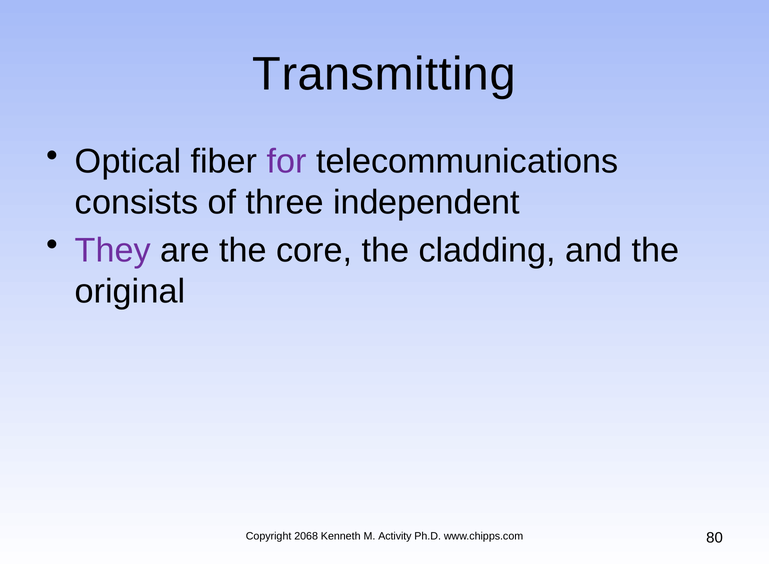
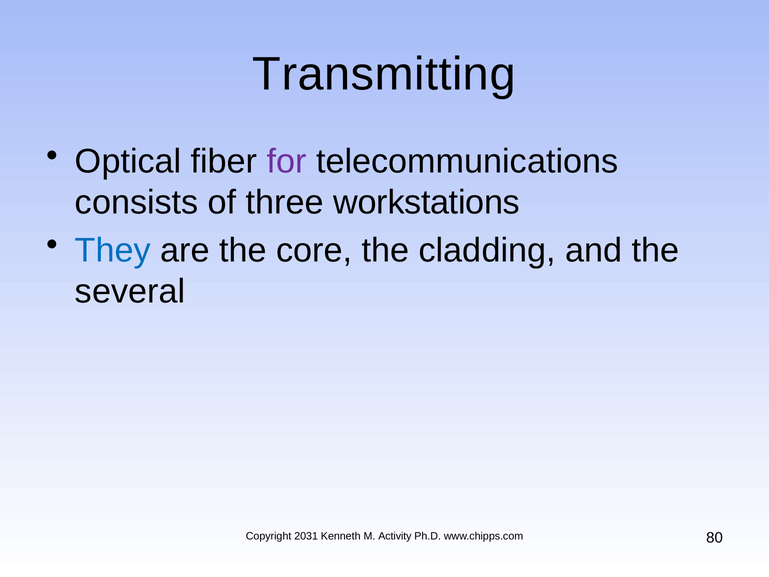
independent: independent -> workstations (427, 202)
They colour: purple -> blue (113, 250)
original: original -> several (130, 291)
2068: 2068 -> 2031 (306, 536)
